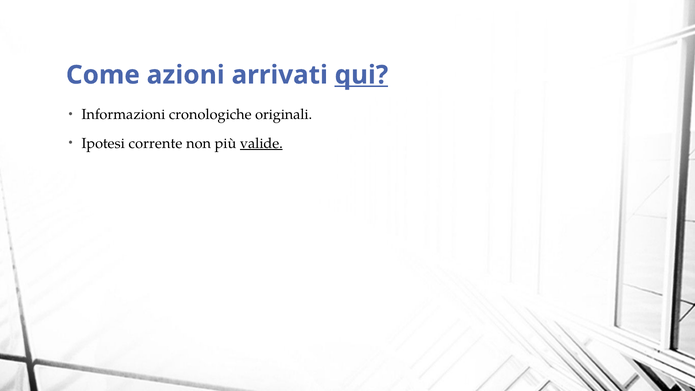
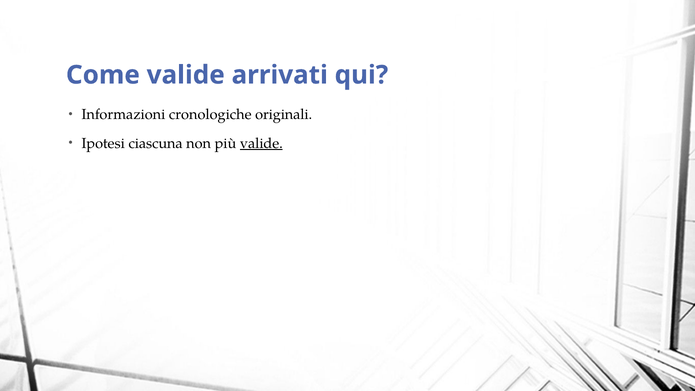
Come azioni: azioni -> valide (186, 75)
qui underline: present -> none (361, 75)
corrente: corrente -> ciascuna (156, 143)
